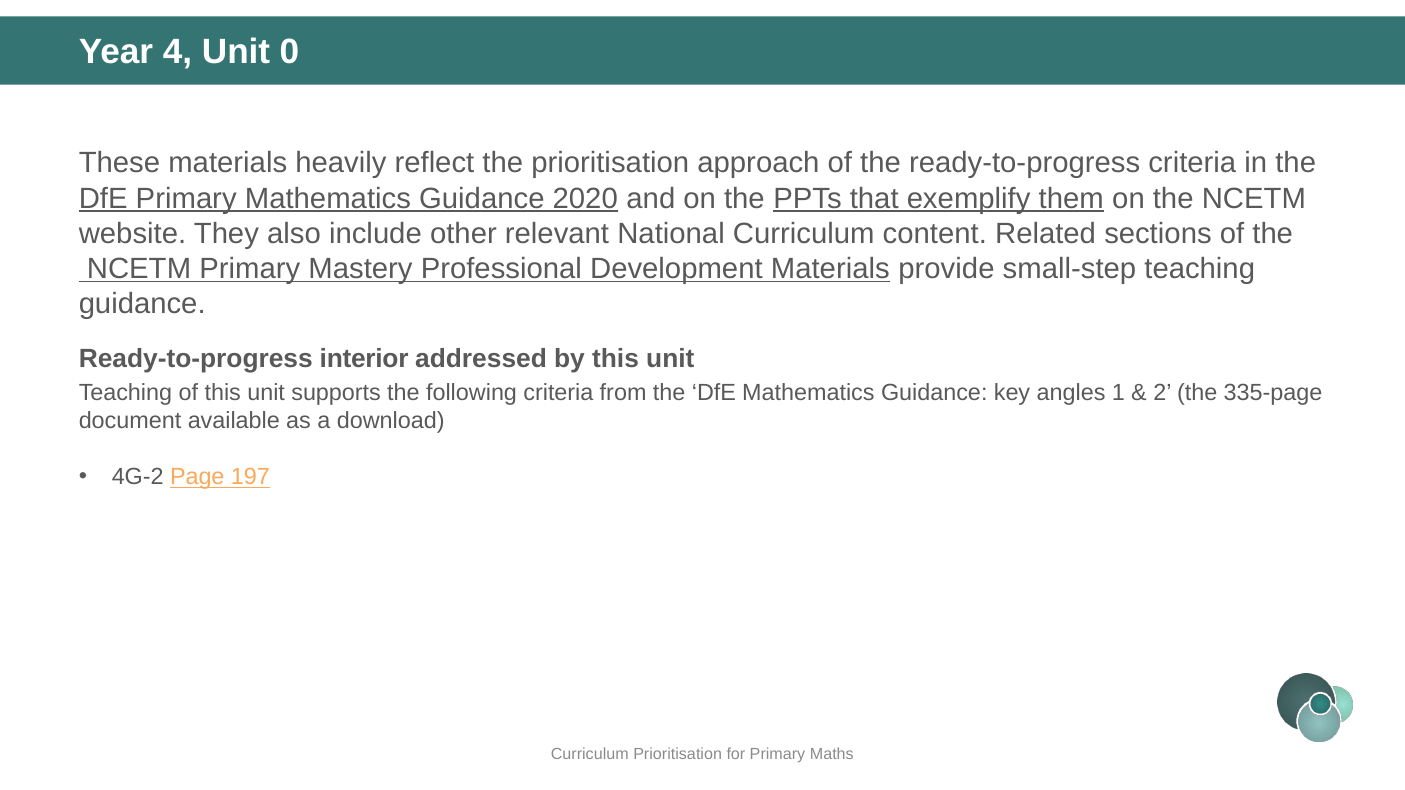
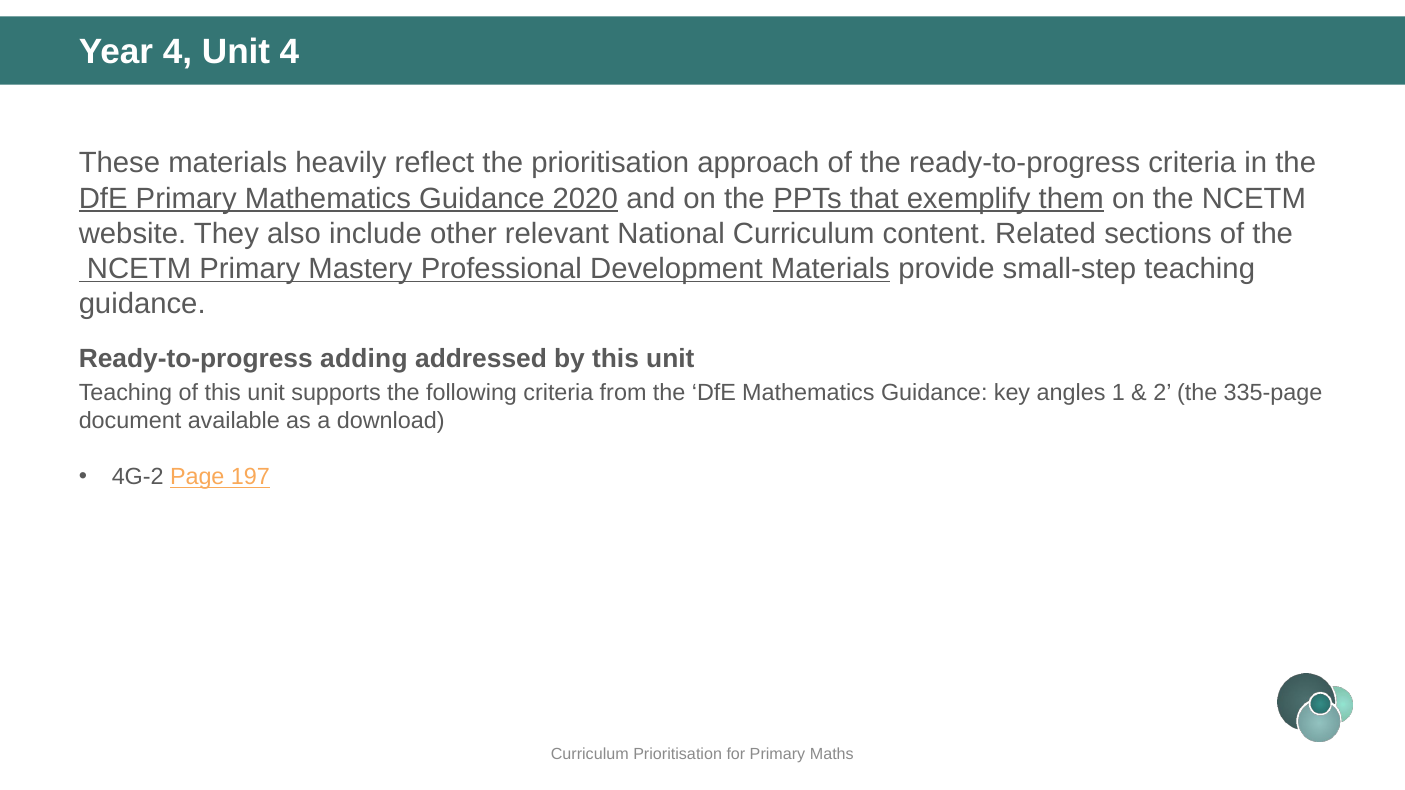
Unit 0: 0 -> 4 (290, 52)
interior: interior -> adding (364, 359)
